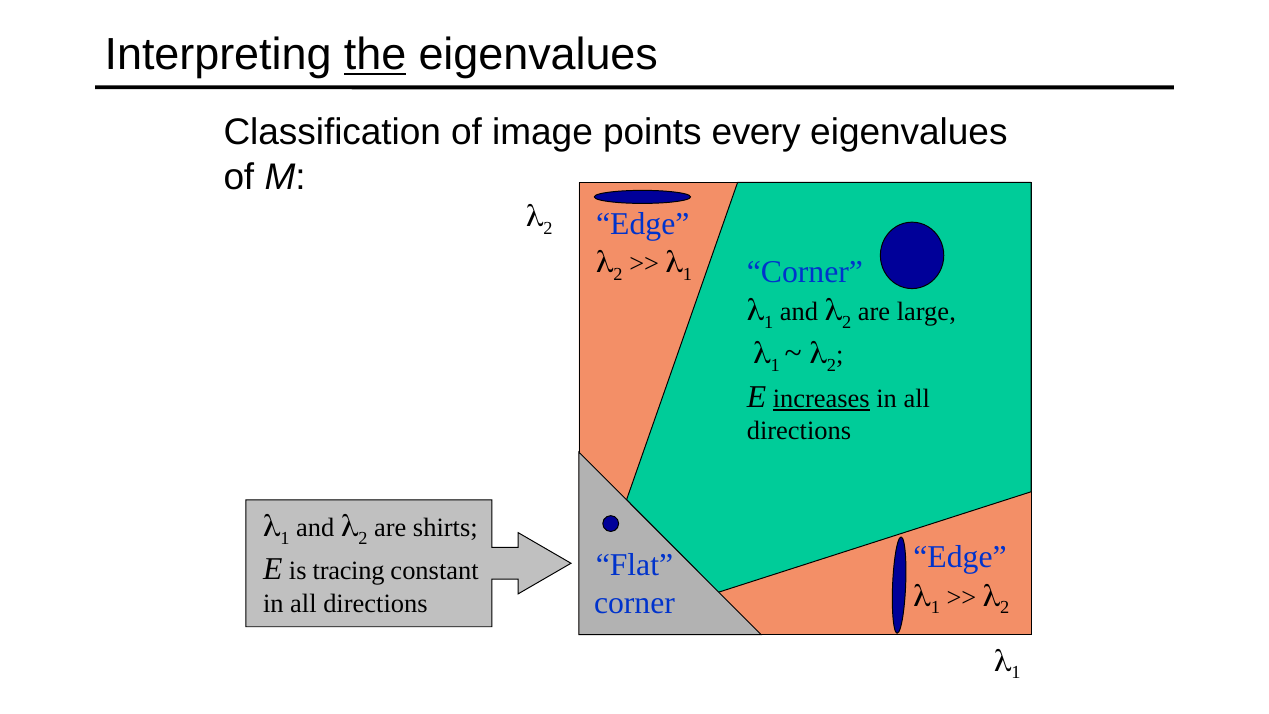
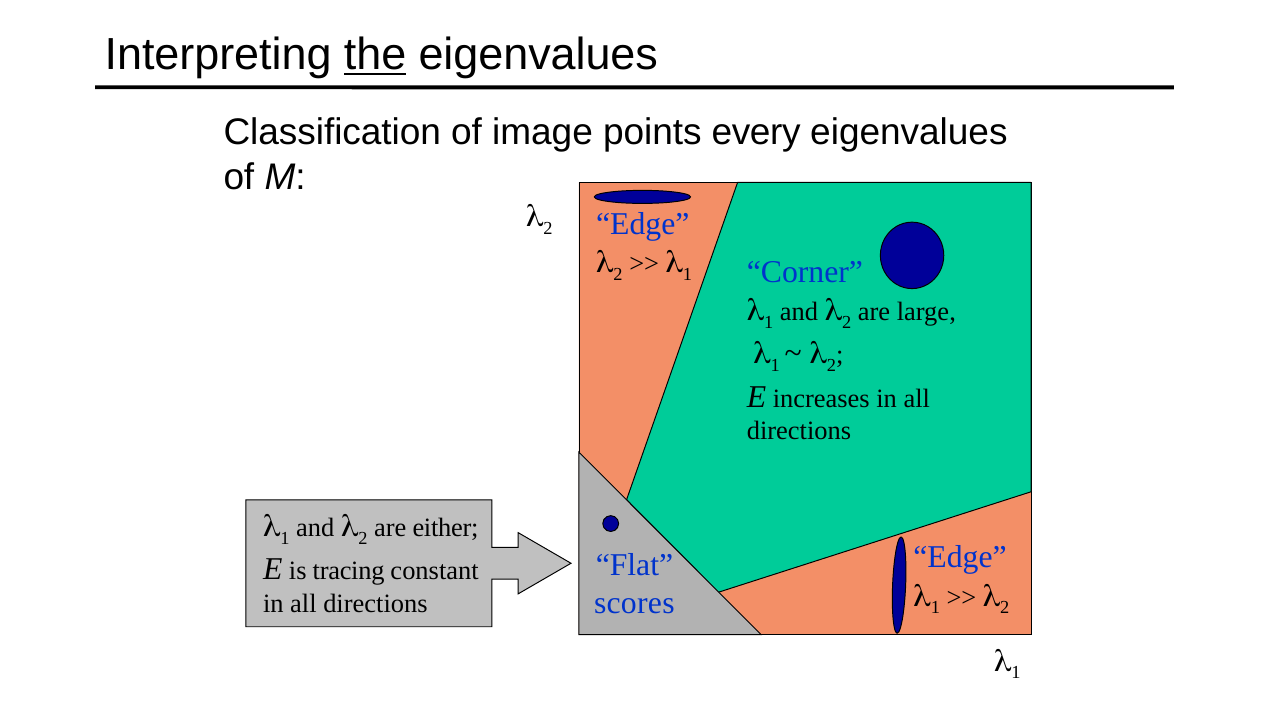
increases underline: present -> none (821, 398)
shirts: shirts -> either (445, 527)
corner: corner -> scores (634, 603)
